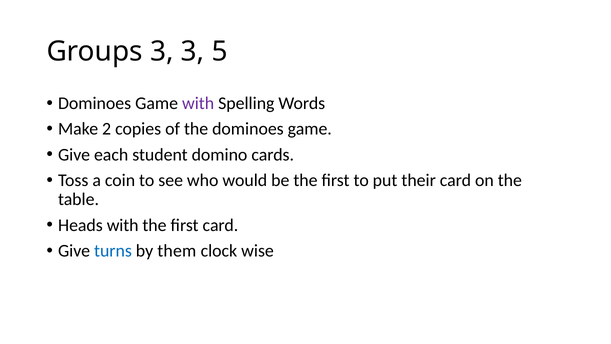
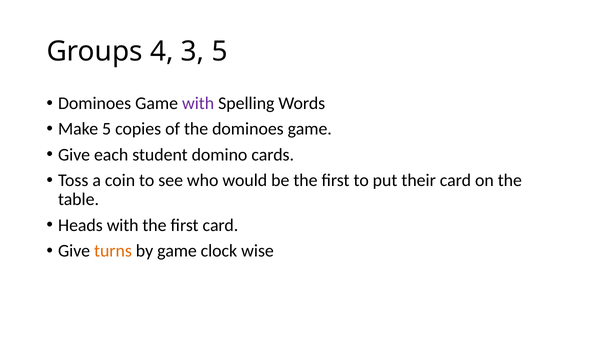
Groups 3: 3 -> 4 (162, 51)
Make 2: 2 -> 5 (107, 129)
turns colour: blue -> orange (113, 251)
by them: them -> game (177, 251)
